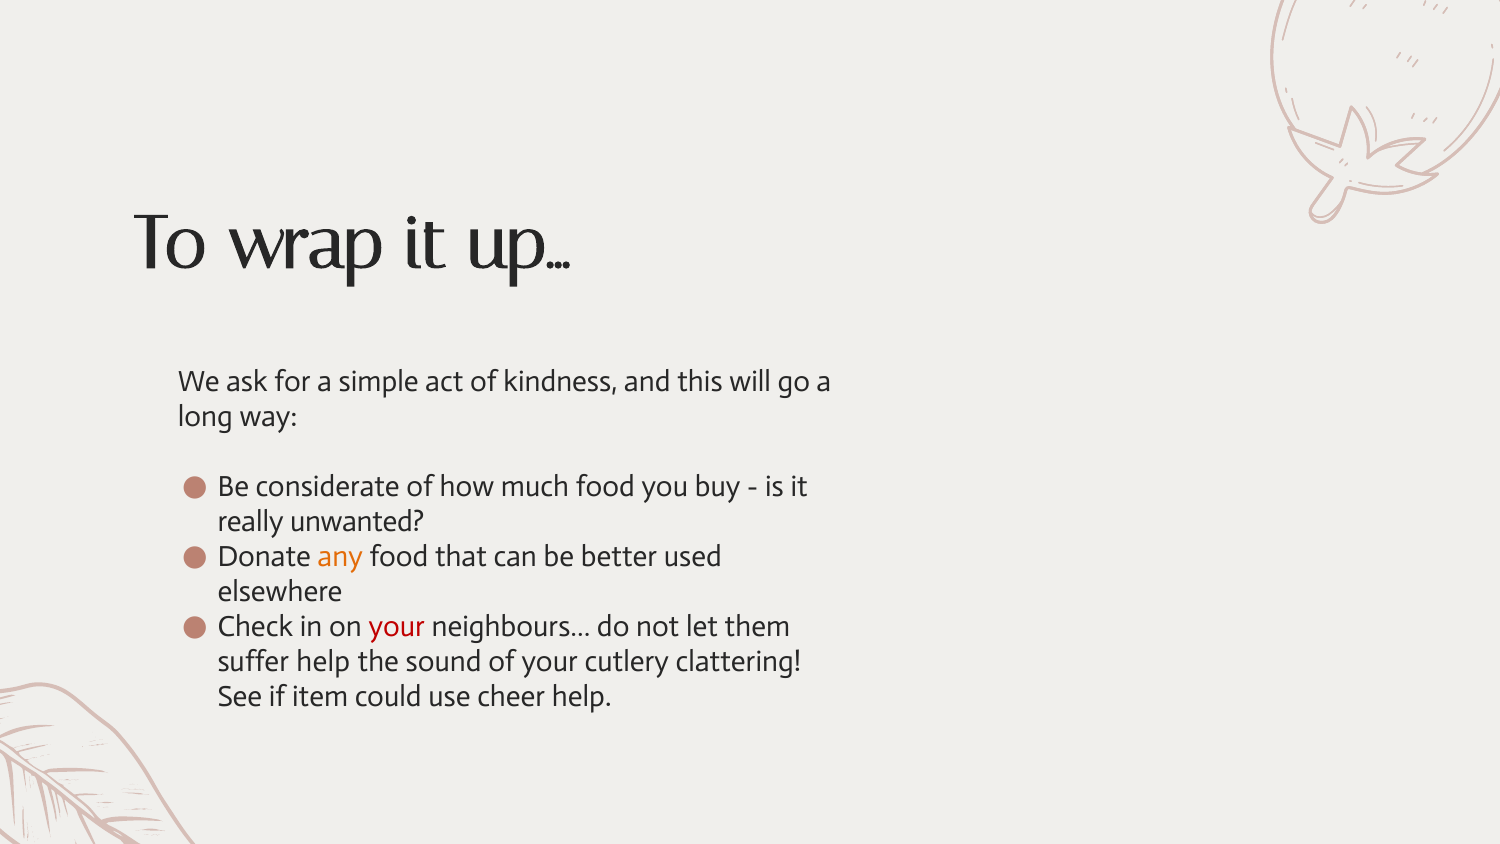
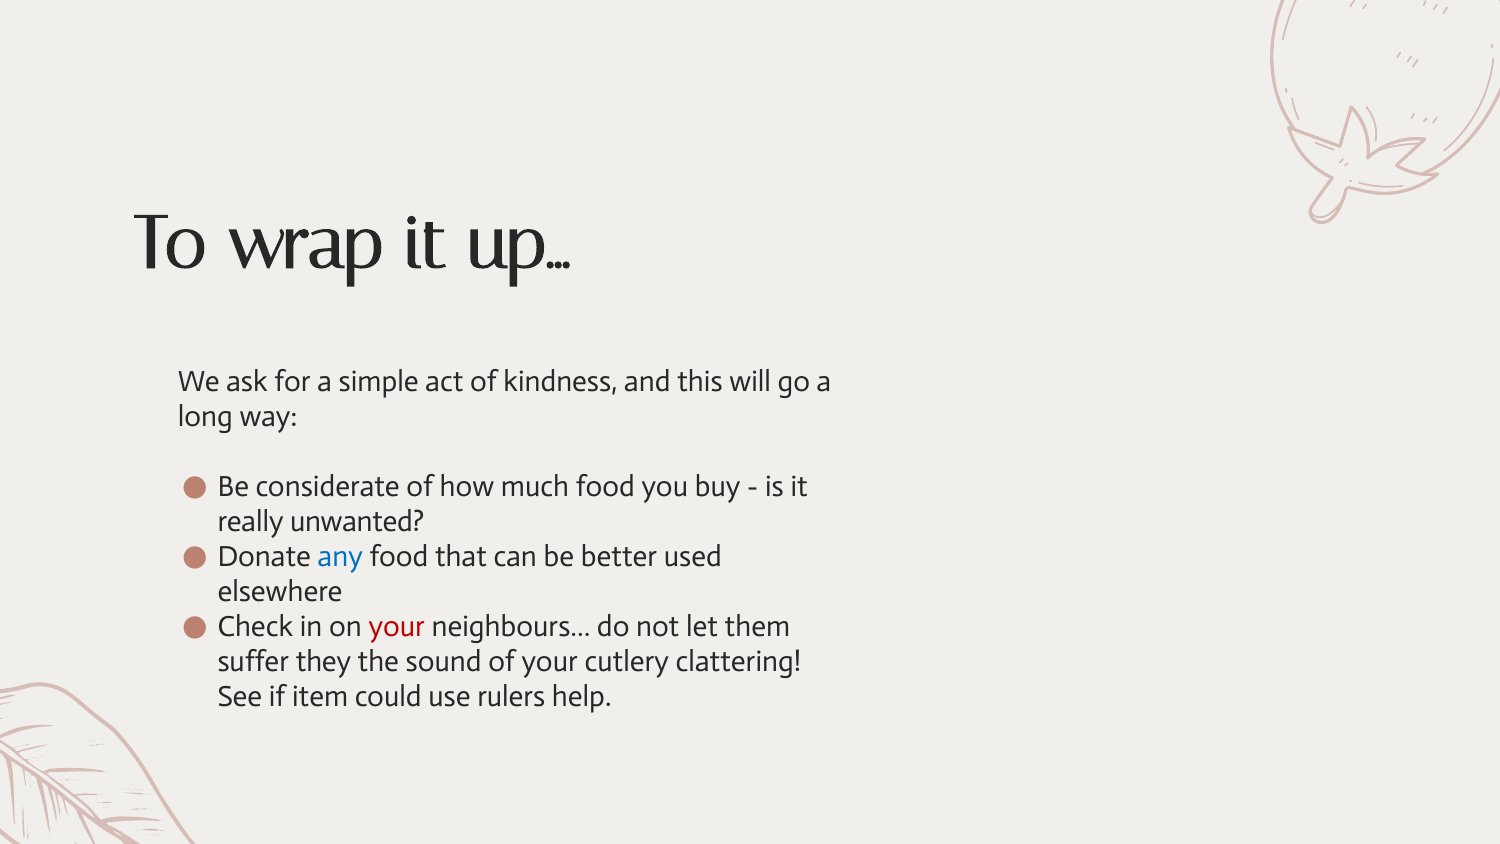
any colour: orange -> blue (340, 557)
suffer help: help -> they (323, 662)
cheer: cheer -> rulers (511, 697)
